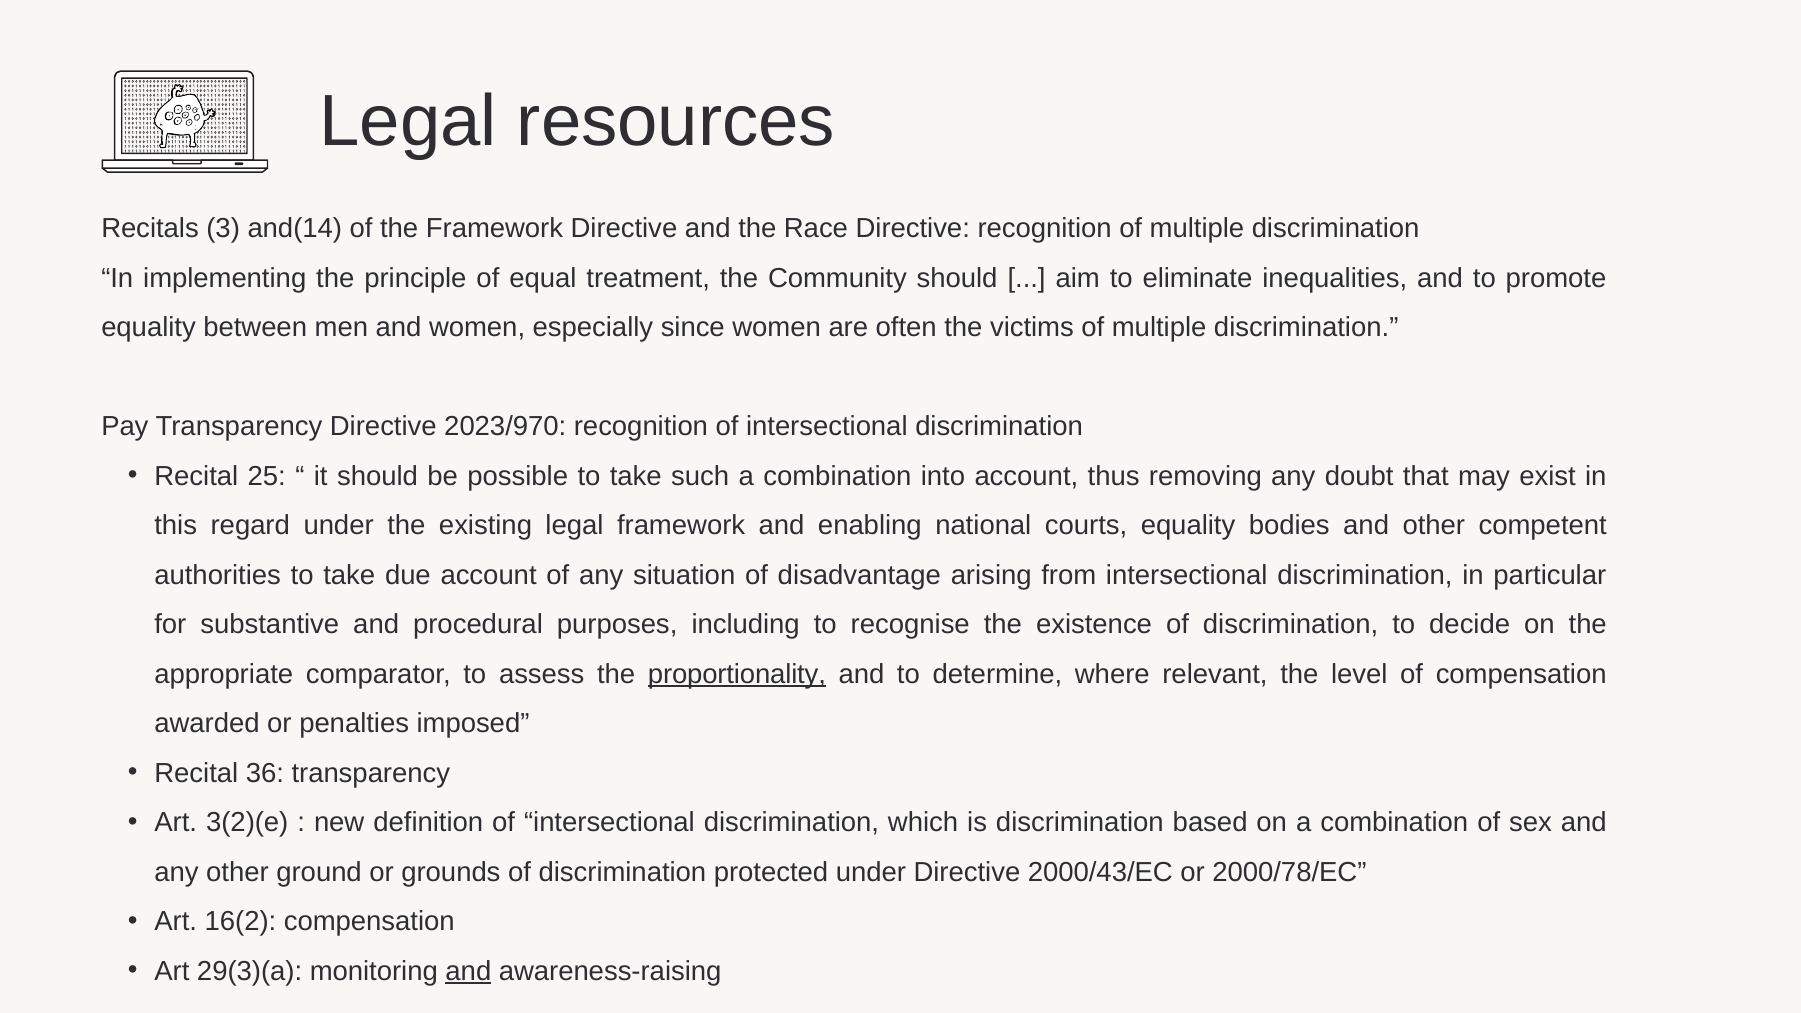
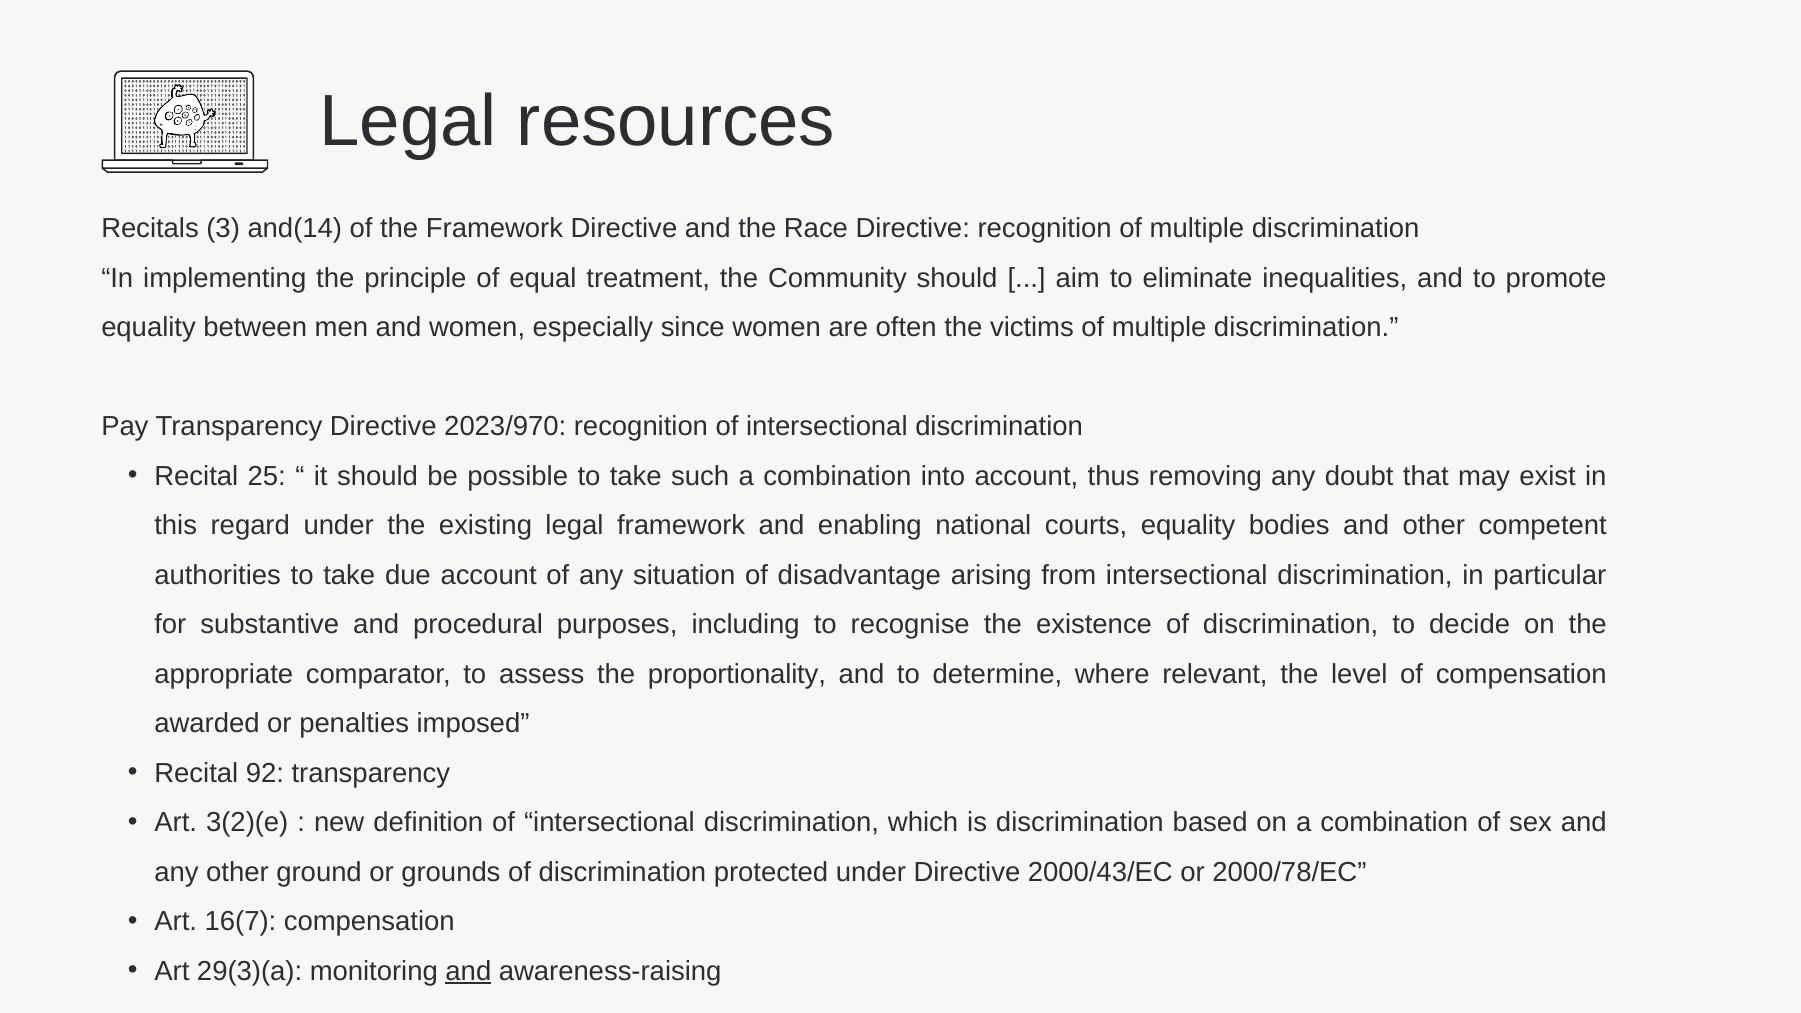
proportionality underline: present -> none (737, 674)
36: 36 -> 92 (265, 773)
16(2: 16(2 -> 16(7 (240, 922)
